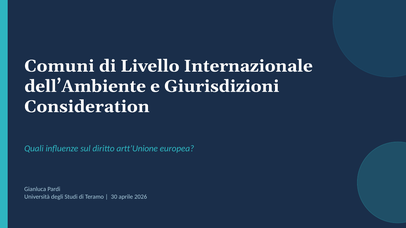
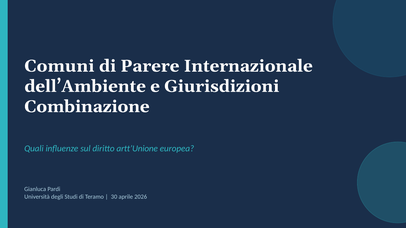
Livello: Livello -> Parere (150, 66)
Consideration: Consideration -> Combinazione (87, 107)
